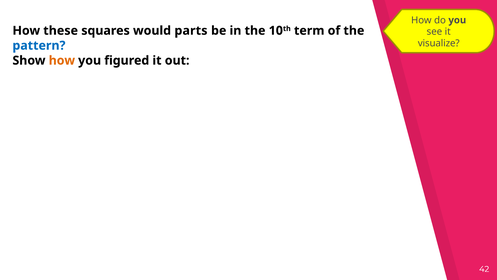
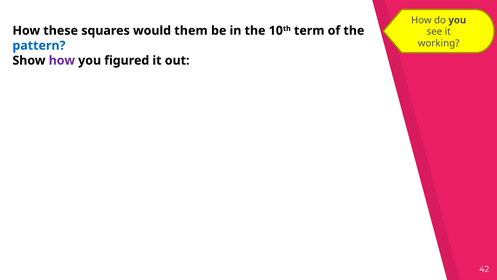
parts: parts -> them (191, 31)
visualize: visualize -> working (439, 43)
how colour: orange -> purple (62, 60)
